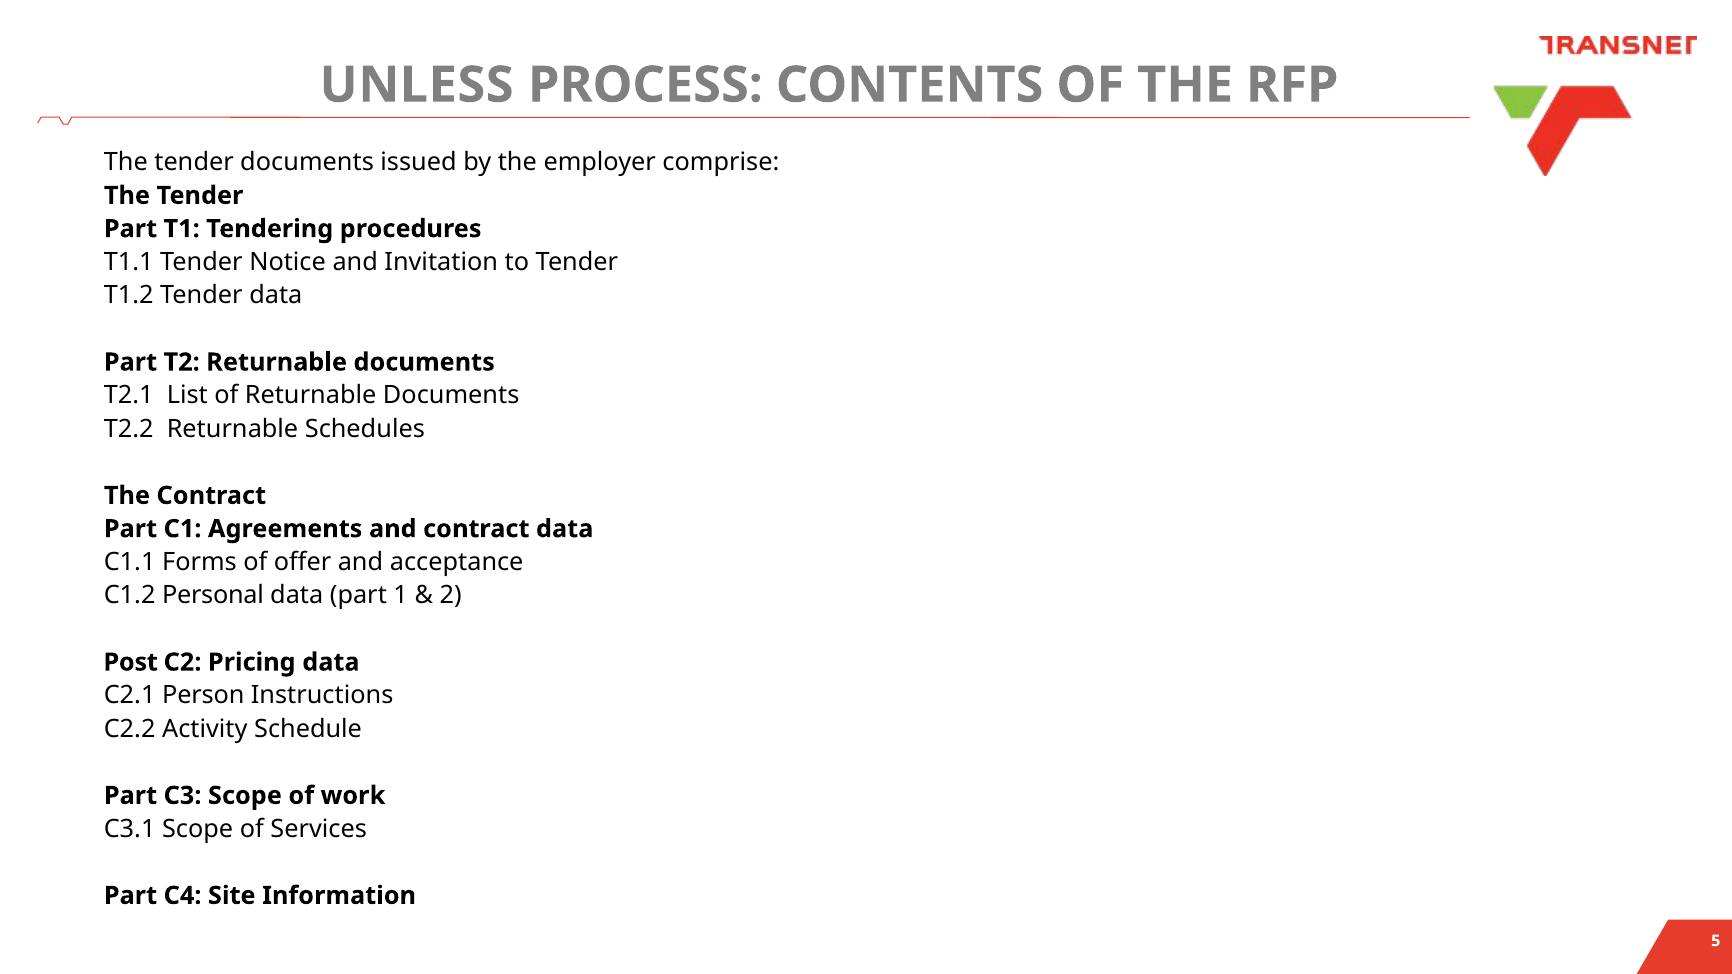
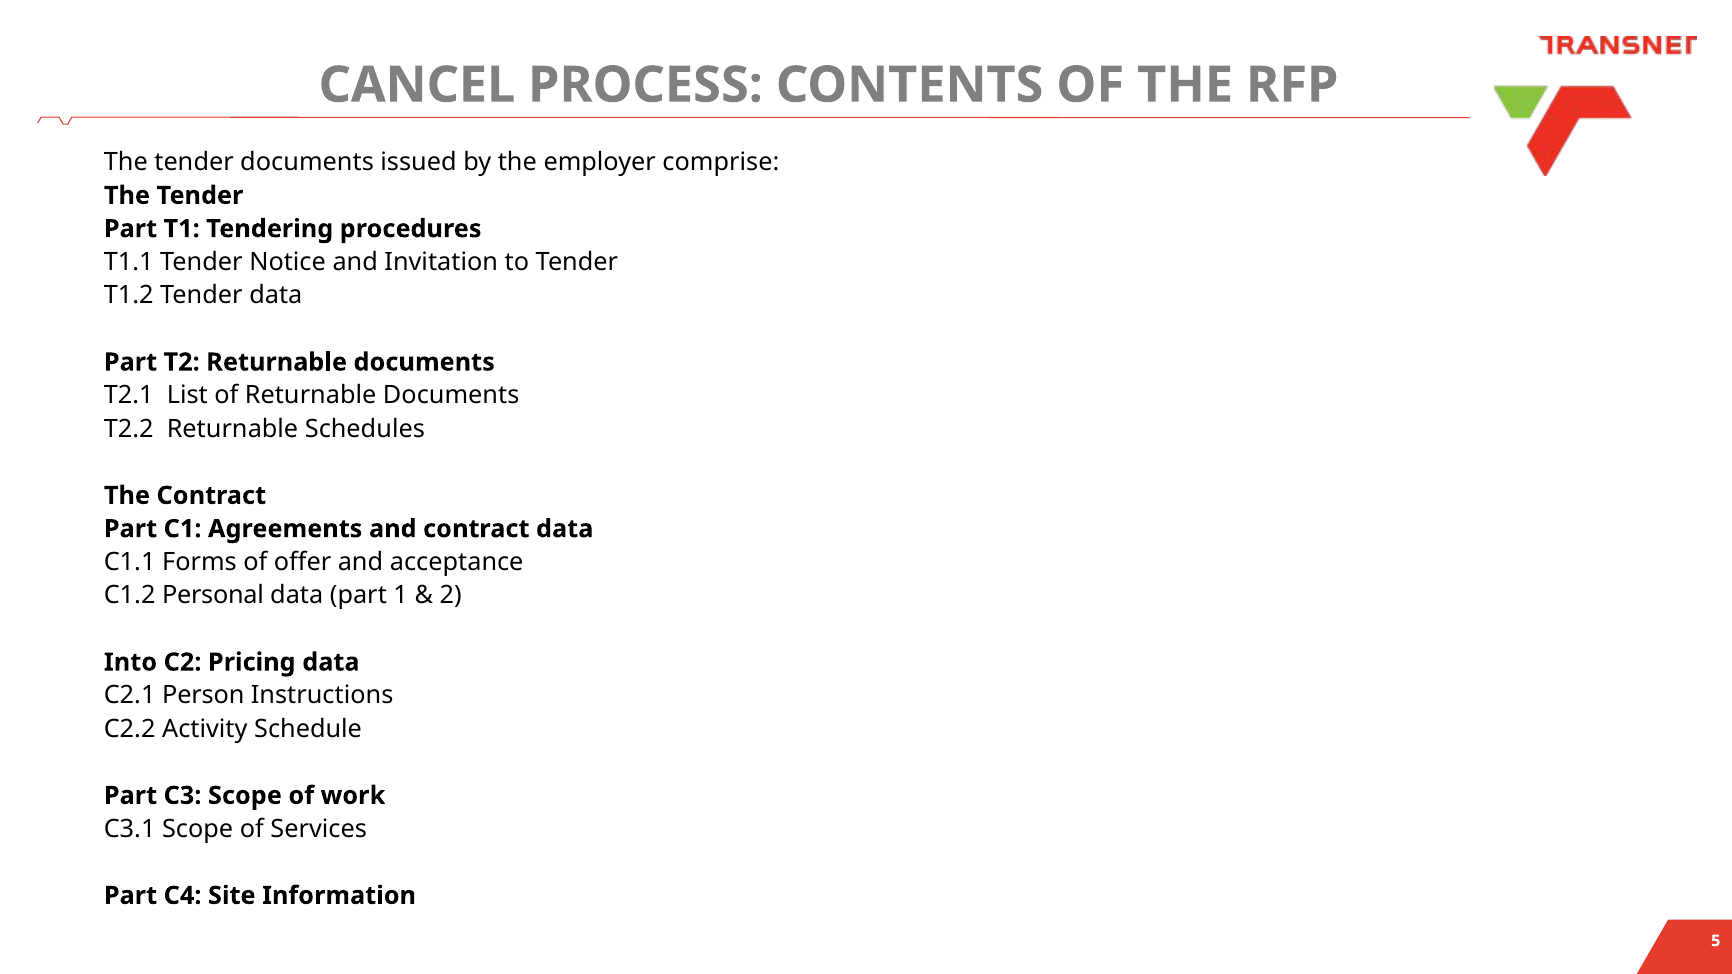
UNLESS: UNLESS -> CANCEL (417, 85)
Post: Post -> Into (130, 662)
